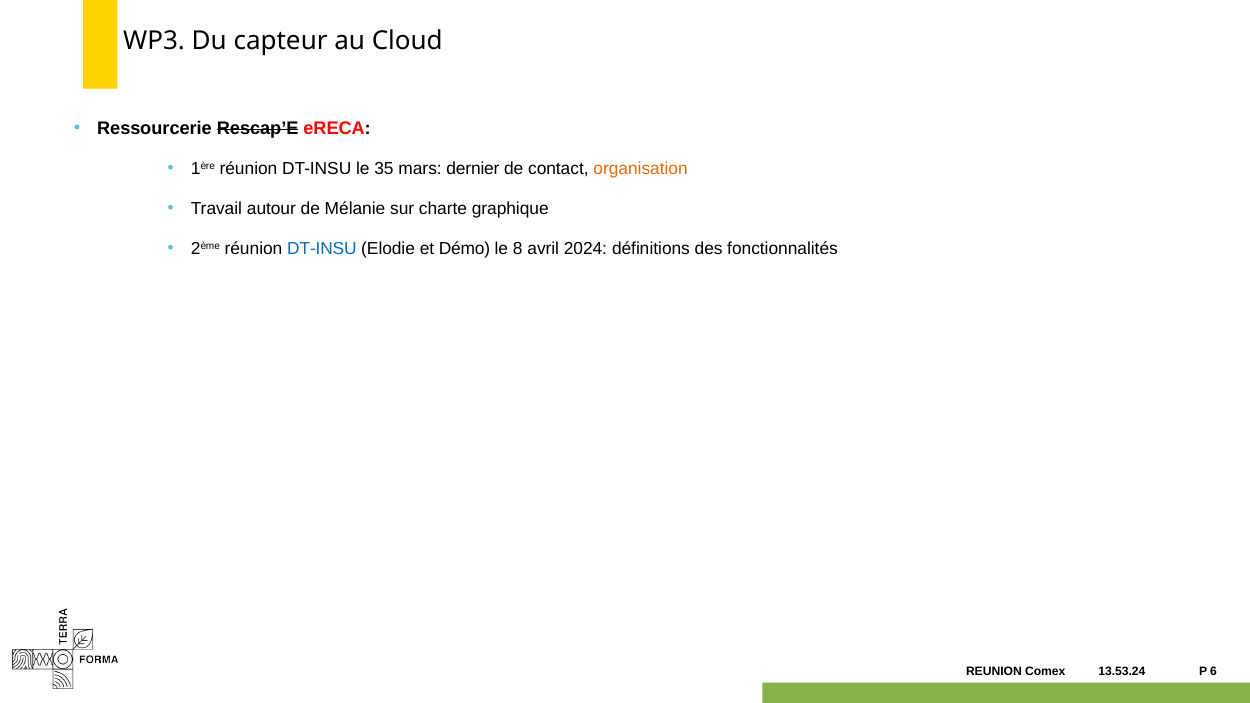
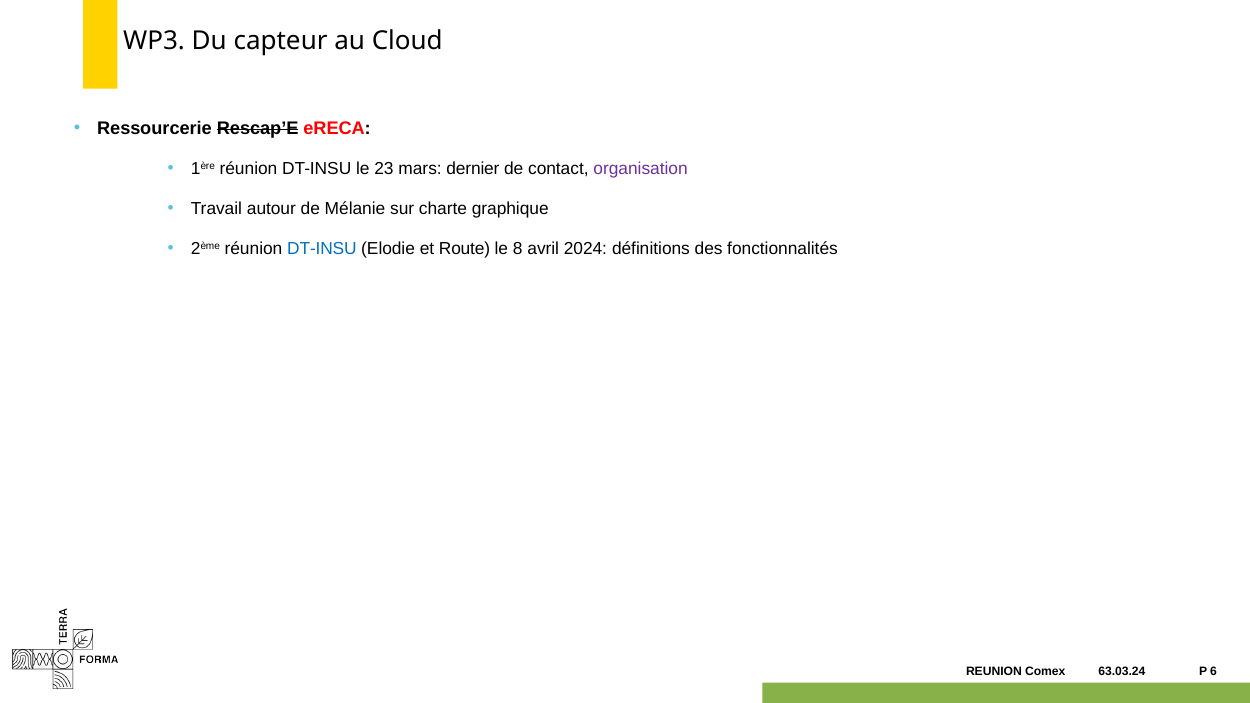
35: 35 -> 23 (384, 169)
organisation colour: orange -> purple (641, 169)
Démo: Démo -> Route (465, 249)
13.53.24: 13.53.24 -> 63.03.24 (1122, 672)
